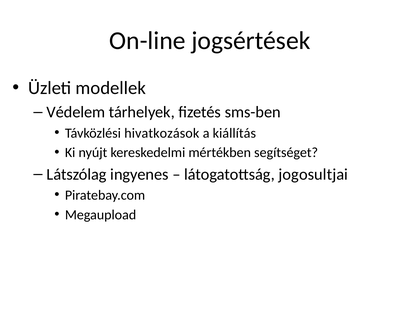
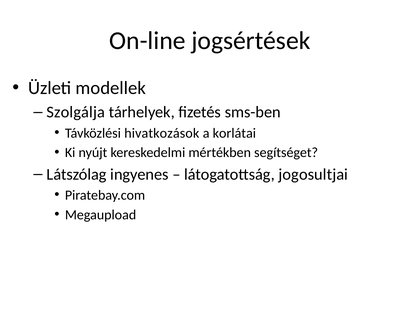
Védelem: Védelem -> Szolgálja (76, 112)
kiállítás: kiállítás -> korlátai (234, 133)
